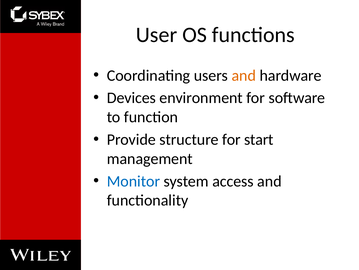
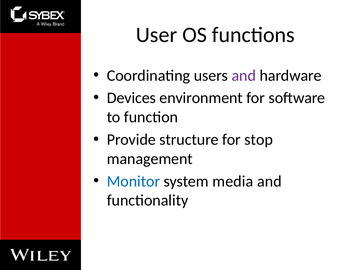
and colour: orange -> purple (244, 75)
start: start -> stop (259, 139)
access: access -> media (233, 181)
